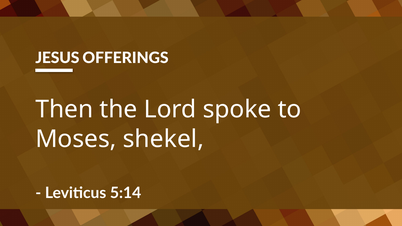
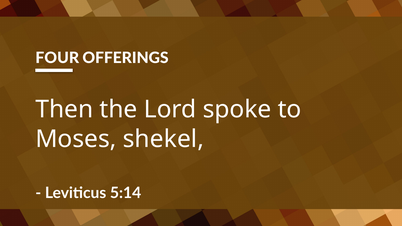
JESUS: JESUS -> FOUR (57, 58)
